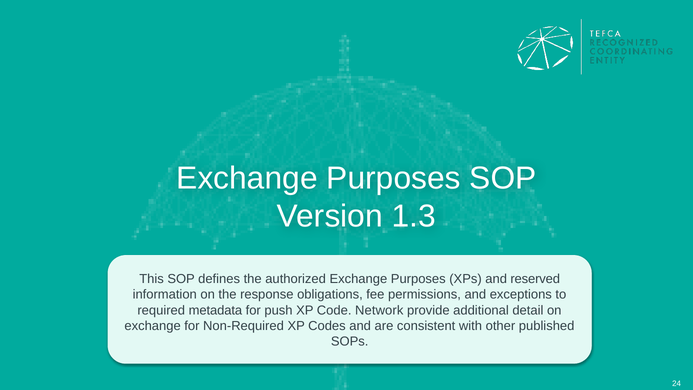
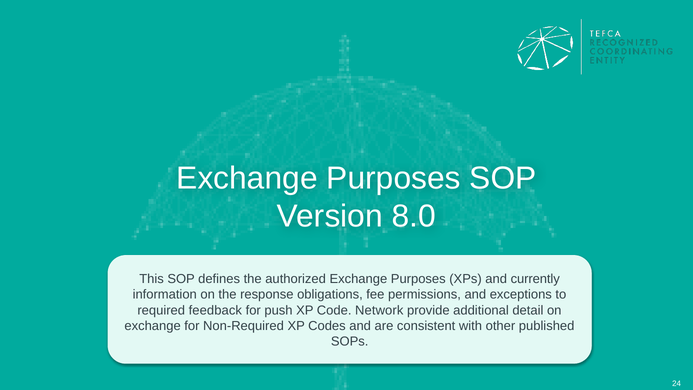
1.3: 1.3 -> 8.0 (414, 216)
reserved: reserved -> currently (535, 279)
metadata: metadata -> feedback (215, 310)
